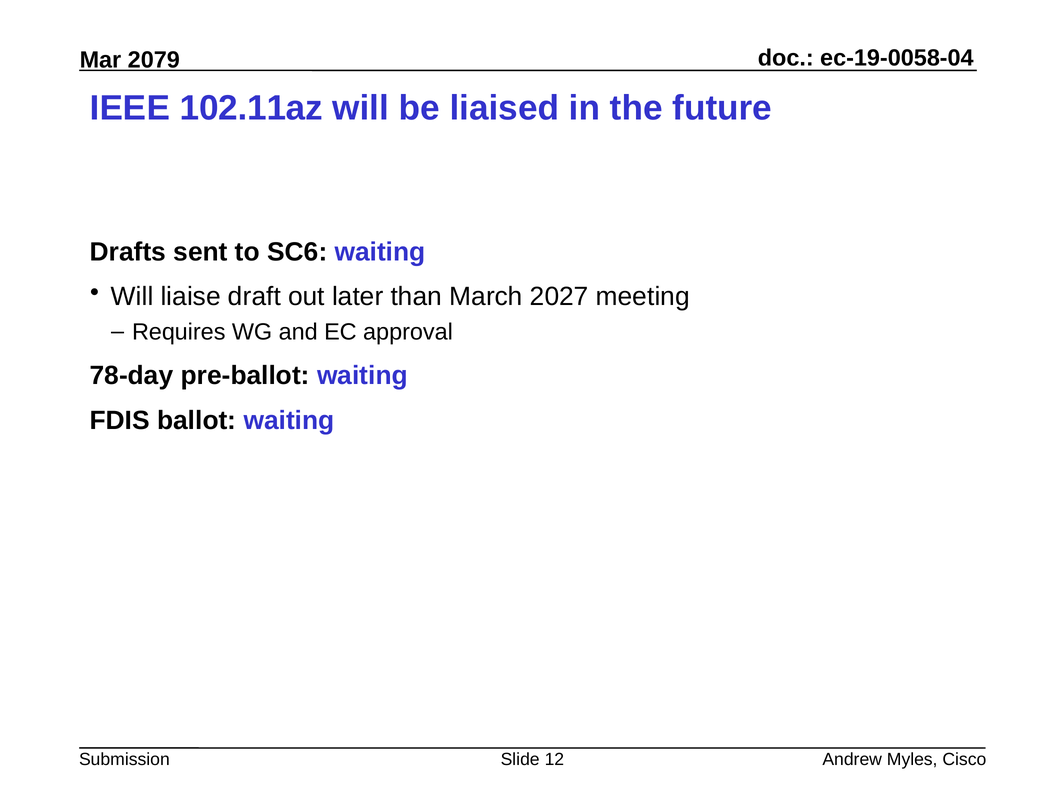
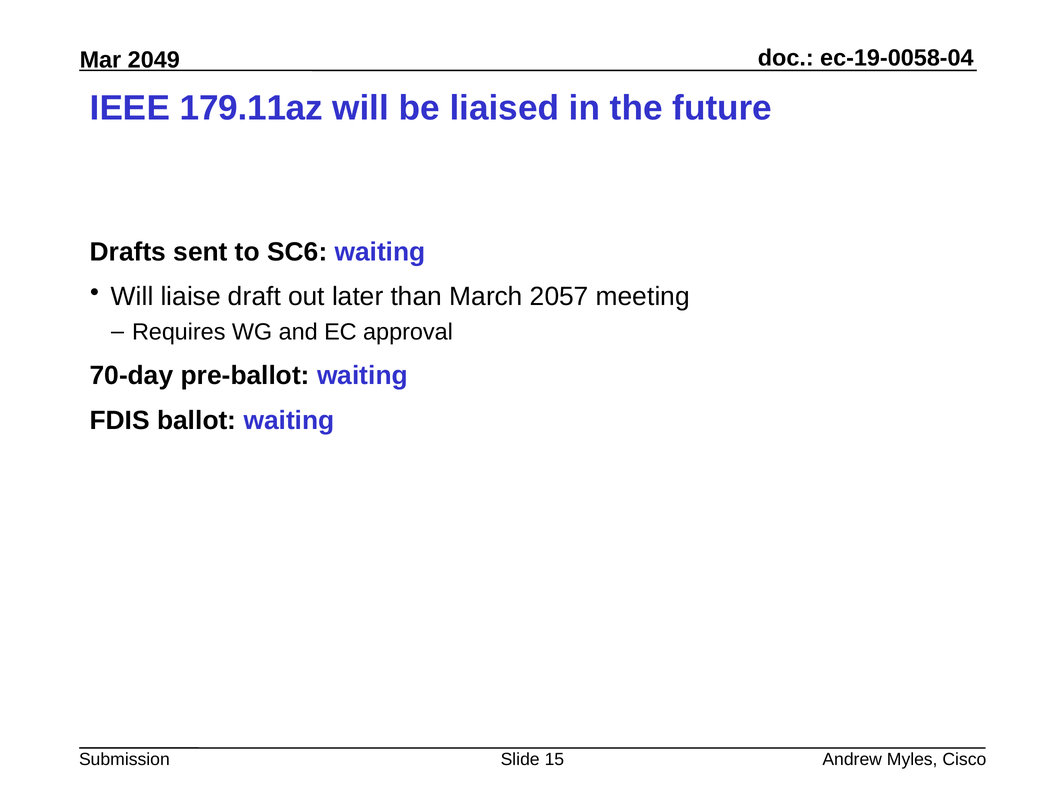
2079: 2079 -> 2049 (154, 60)
102.11az: 102.11az -> 179.11az (251, 108)
2027: 2027 -> 2057 (559, 297)
78-day: 78-day -> 70-day (132, 376)
12: 12 -> 15 (554, 760)
